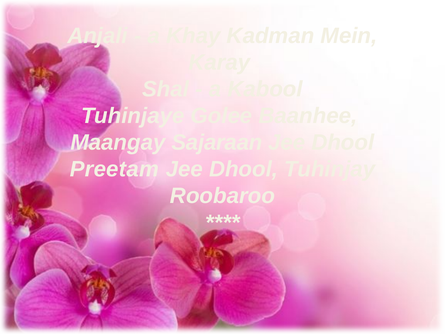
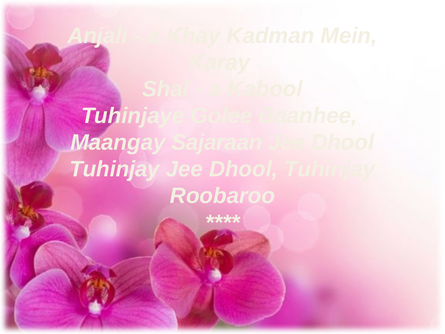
Preetam: Preetam -> Tuhinjay (115, 169)
